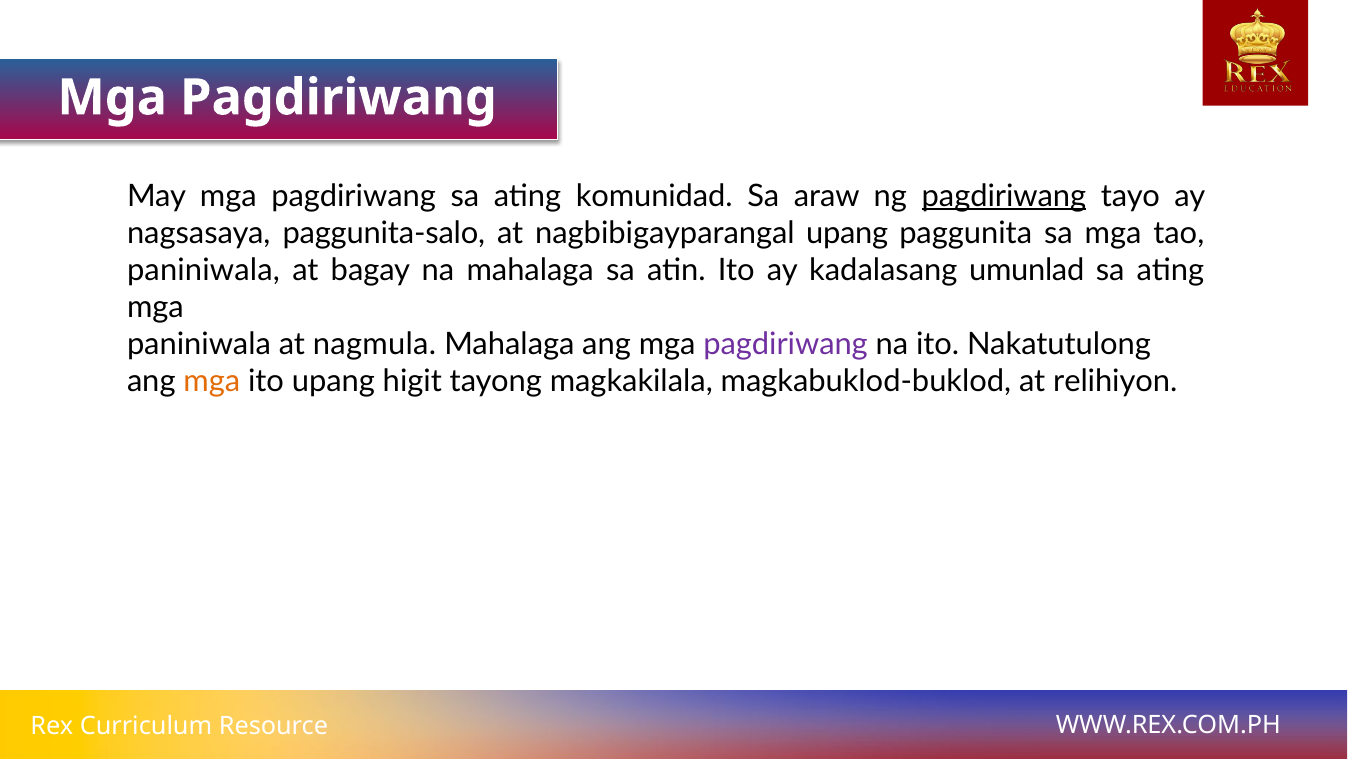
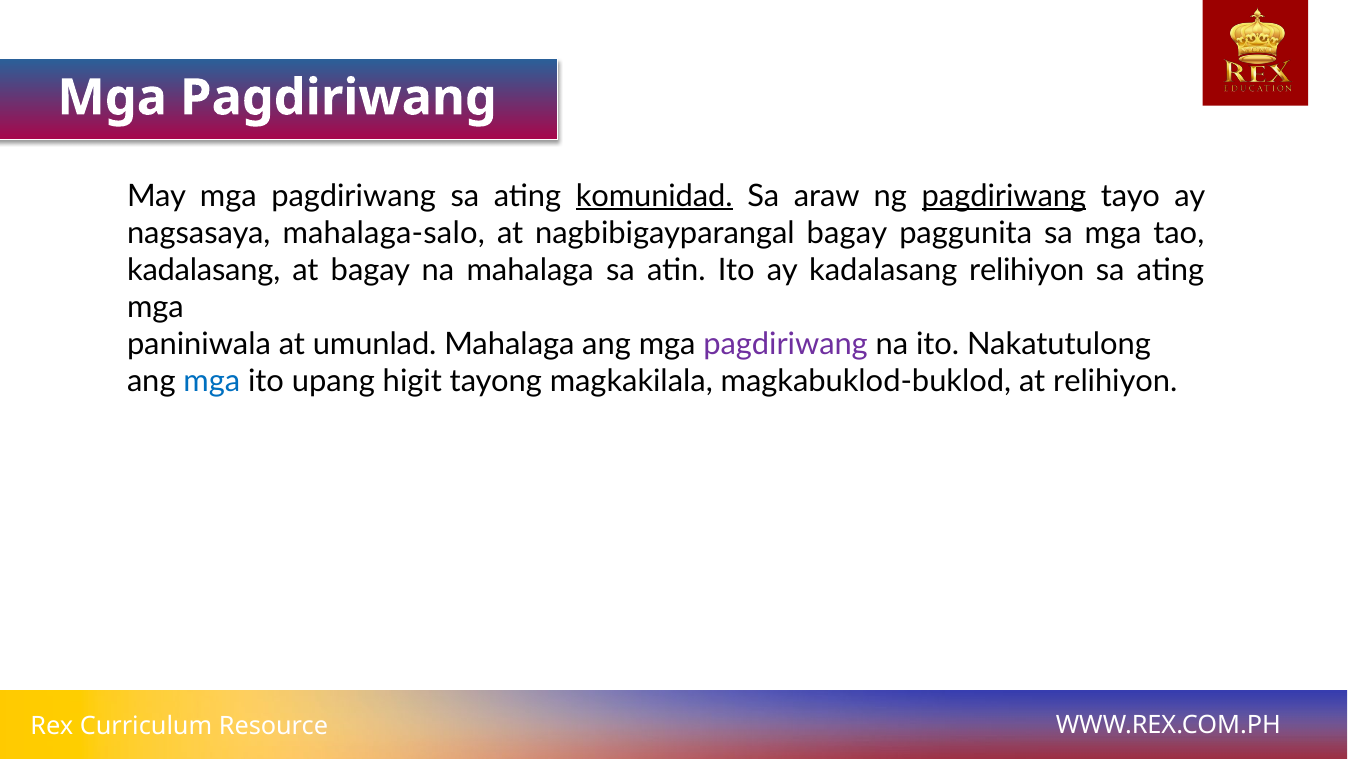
komunidad underline: none -> present (654, 196)
paggunita-salo: paggunita-salo -> mahalaga-salo (384, 233)
nagbibigayparangal upang: upang -> bagay (847, 233)
paniniwala: paniniwala -> kadalasang (204, 270)
kadalasang umunlad: umunlad -> relihiyon (1027, 270)
nagmula: nagmula -> umunlad (375, 344)
mga colour: orange -> blue (212, 381)
